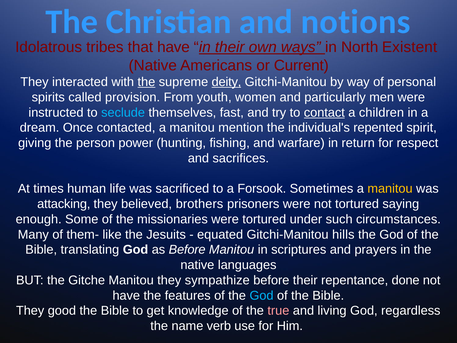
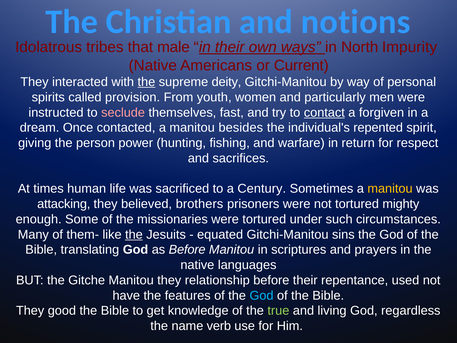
that have: have -> male (173, 47)
Existent: Existent -> Impurity (410, 47)
deity underline: present -> none (226, 82)
seclude colour: light blue -> pink (123, 112)
children: children -> forgiven (382, 112)
mention: mention -> besides (241, 128)
Forsook: Forsook -> Century (262, 189)
saying: saying -> mighty (401, 204)
the underline: none -> present (134, 234)
hills: hills -> sins (343, 234)
sympathize: sympathize -> relationship (217, 280)
done: done -> used (406, 280)
true colour: pink -> light green (278, 311)
